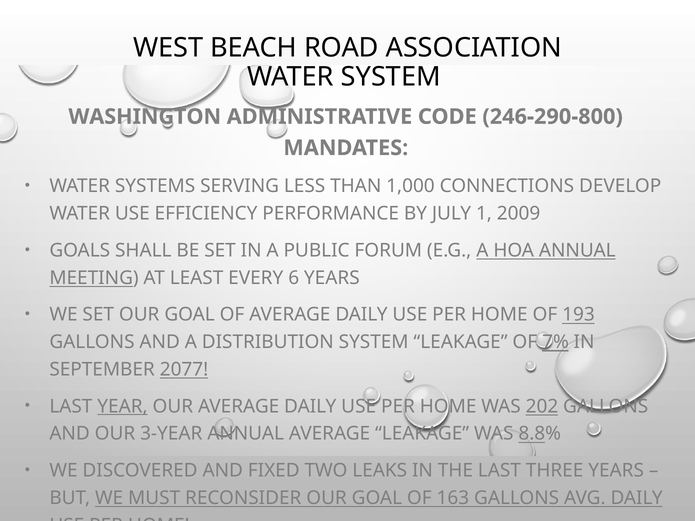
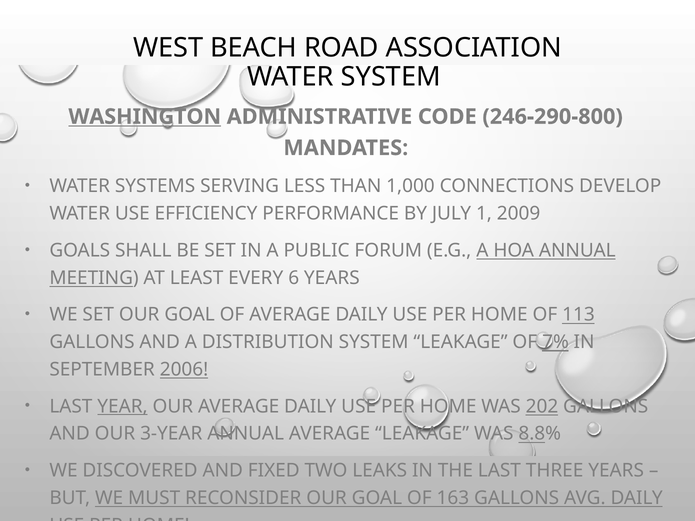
WASHINGTON underline: none -> present (145, 117)
193: 193 -> 113 (578, 315)
2077: 2077 -> 2006 (184, 370)
